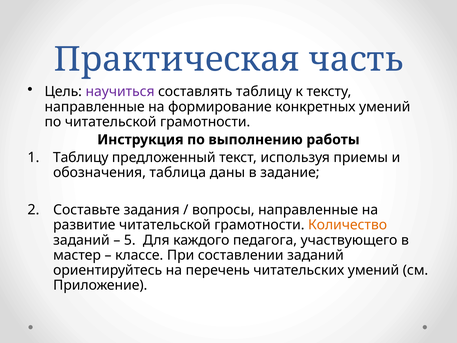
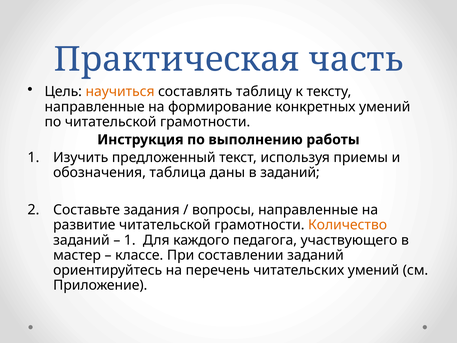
научиться colour: purple -> orange (120, 92)
Таблицу: Таблицу -> Изучить (81, 157)
в задание: задание -> заданий (290, 172)
5: 5 -> 1 (130, 240)
